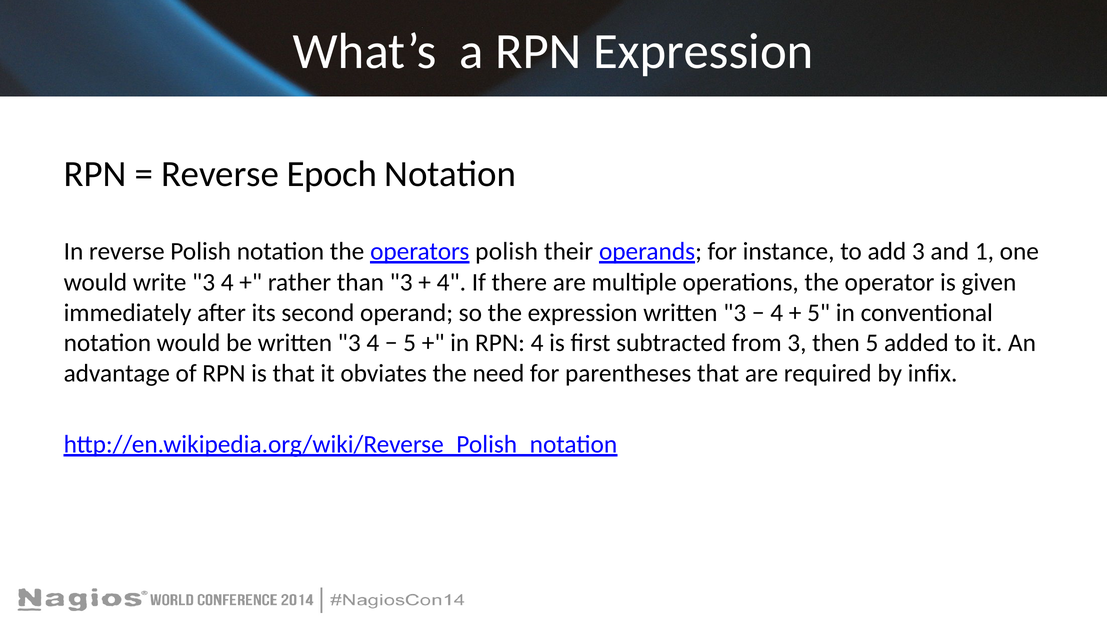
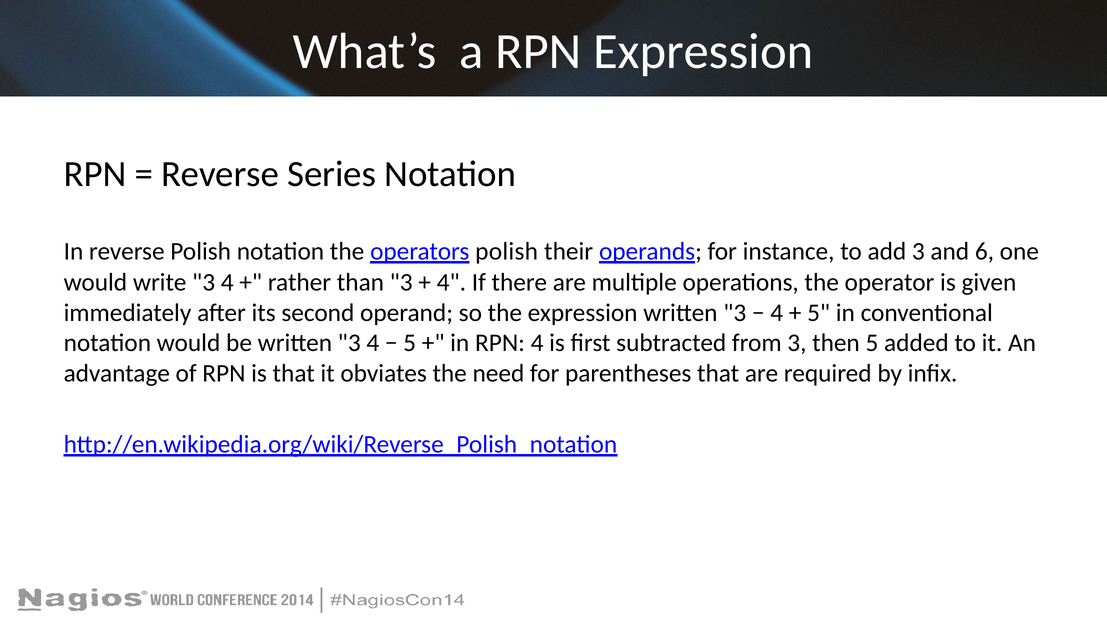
Epoch: Epoch -> Series (332, 174)
1: 1 -> 6 (984, 251)
